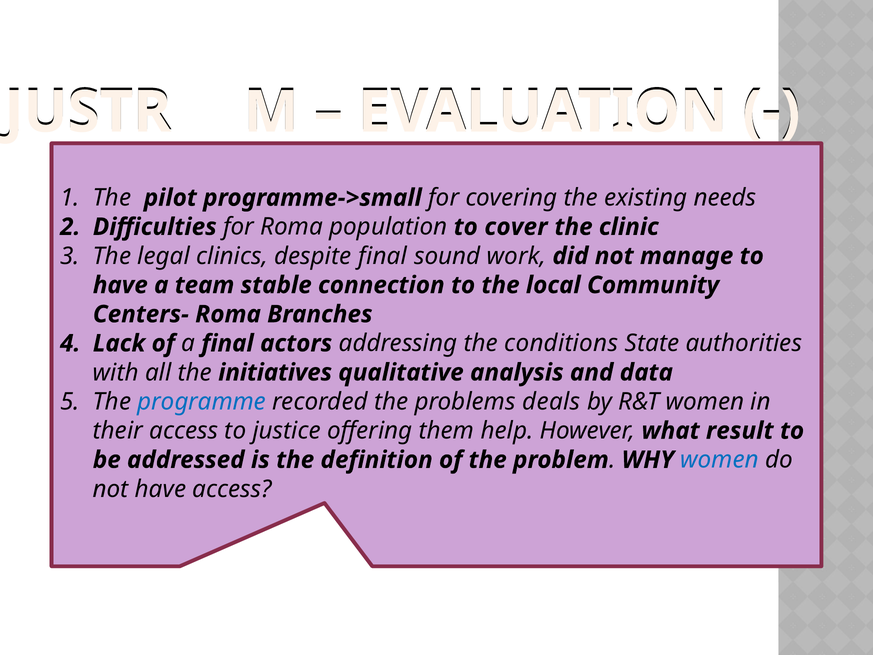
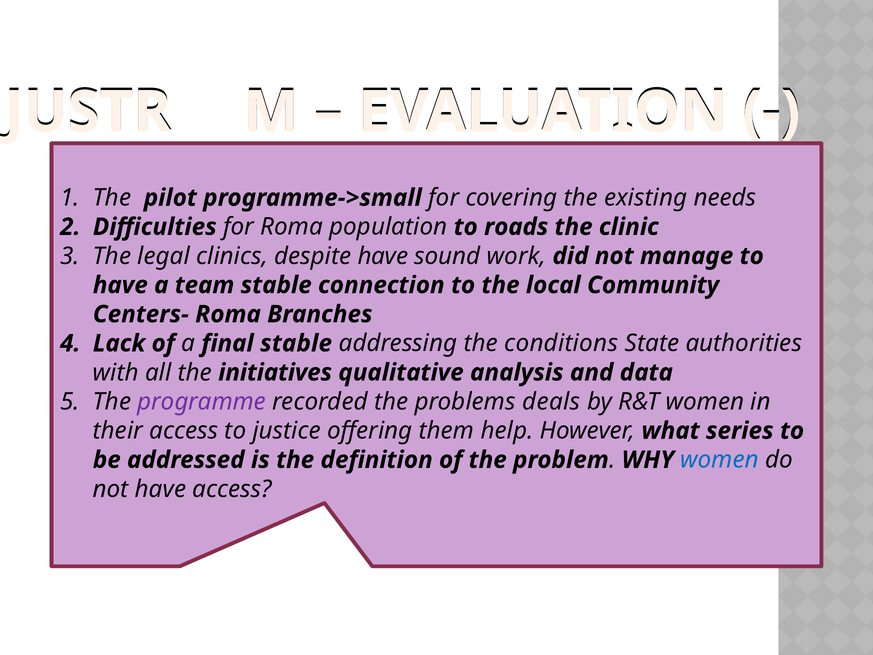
cover: cover -> roads (516, 227)
despite final: final -> have (383, 256)
final actors: actors -> stable (296, 343)
programme colour: blue -> purple (202, 401)
result: result -> series (740, 431)
